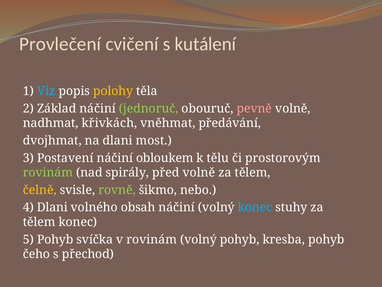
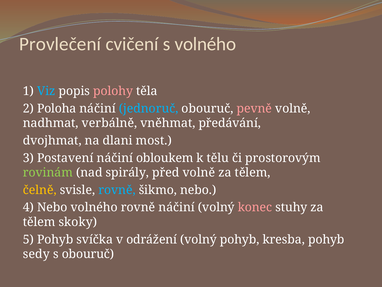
s kutálení: kutálení -> volného (205, 44)
polohy colour: yellow -> pink (113, 91)
Základ: Základ -> Poloha (57, 108)
jednoruč colour: light green -> light blue (149, 108)
křivkách: křivkách -> verbálně (109, 123)
rovně colour: light green -> light blue (117, 190)
4 Dlani: Dlani -> Nebo (52, 207)
volného obsah: obsah -> rovně (138, 207)
konec colour: light blue -> pink (255, 207)
tělem konec: konec -> skoky (78, 222)
v rovinám: rovinám -> odrážení (152, 239)
čeho: čeho -> sedy (36, 254)
s přechod: přechod -> obouruč (88, 254)
